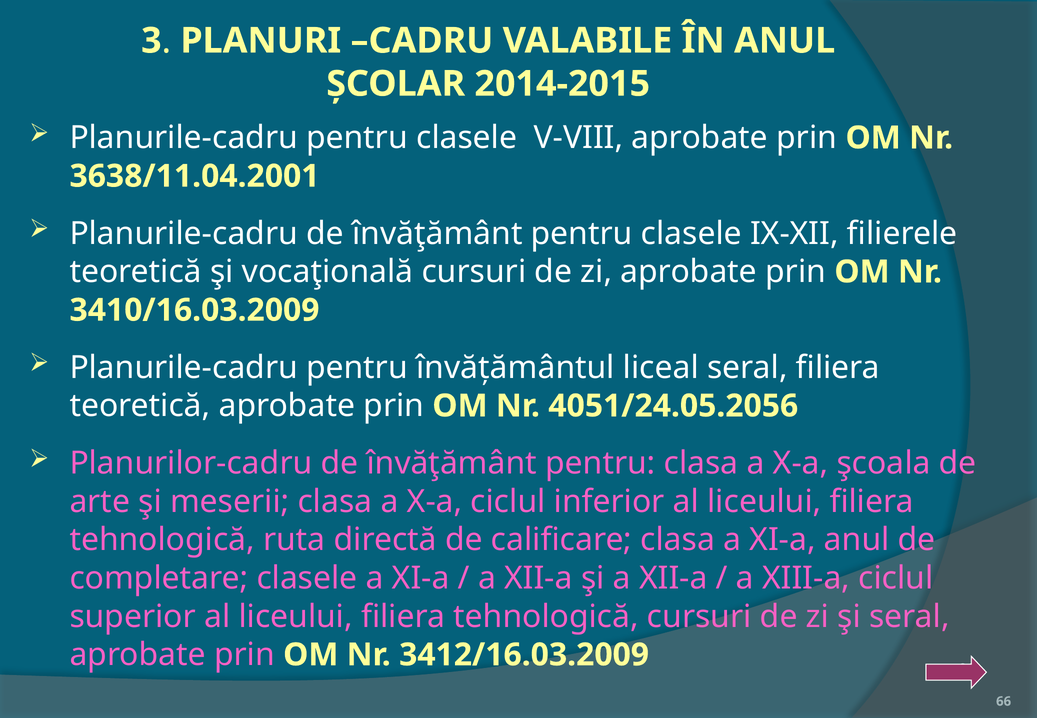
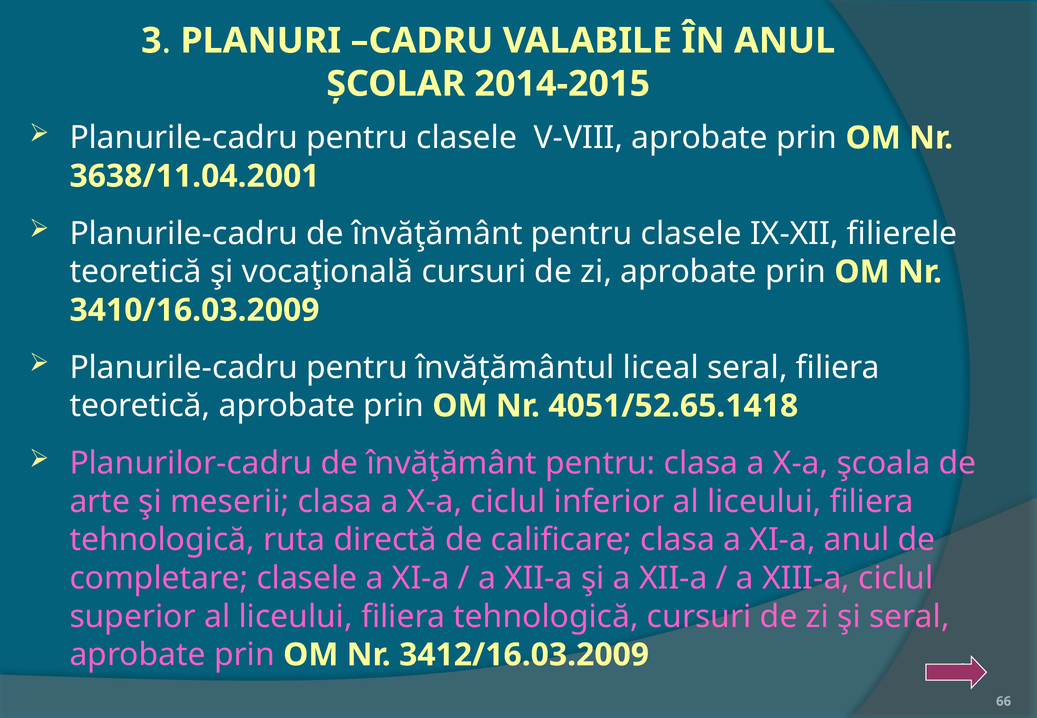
4051/24.05.2056: 4051/24.05.2056 -> 4051/52.65.1418 (673, 406)
